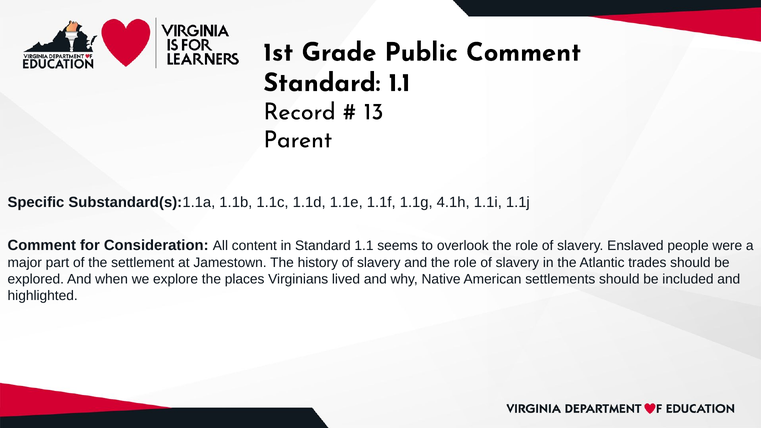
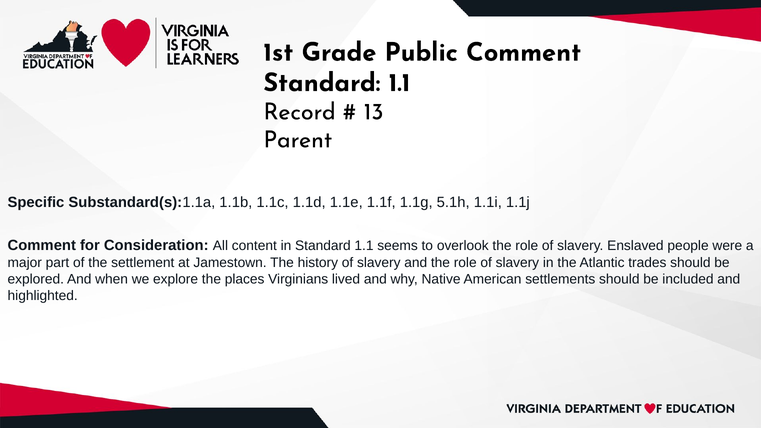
4.1h: 4.1h -> 5.1h (453, 202)
